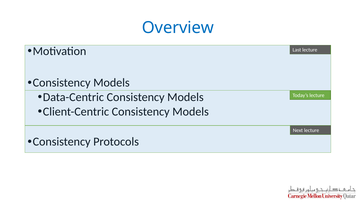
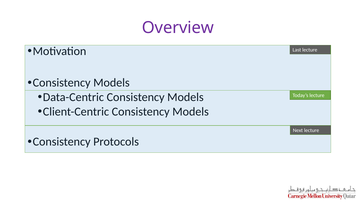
Overview colour: blue -> purple (178, 28)
